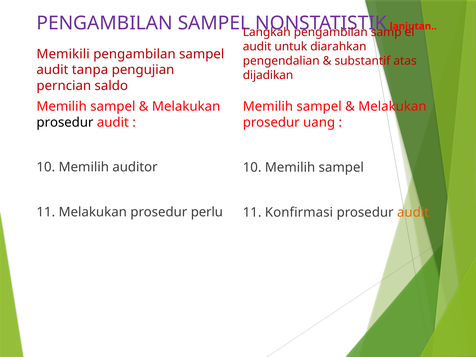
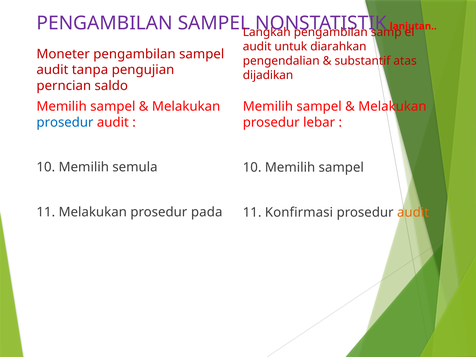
Memikili: Memikili -> Moneter (63, 54)
prosedur colour: black -> blue (65, 122)
uang: uang -> lebar (319, 122)
auditor: auditor -> semula (135, 167)
perlu: perlu -> pada (207, 212)
